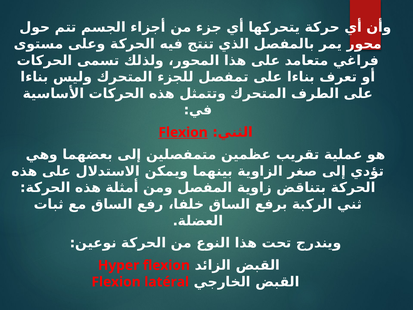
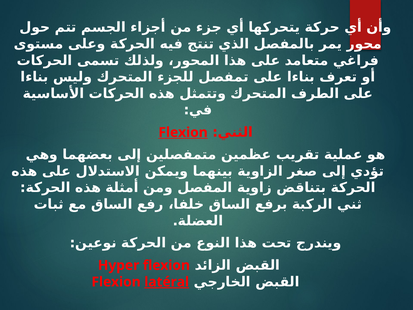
latéral underline: none -> present (167, 282)
